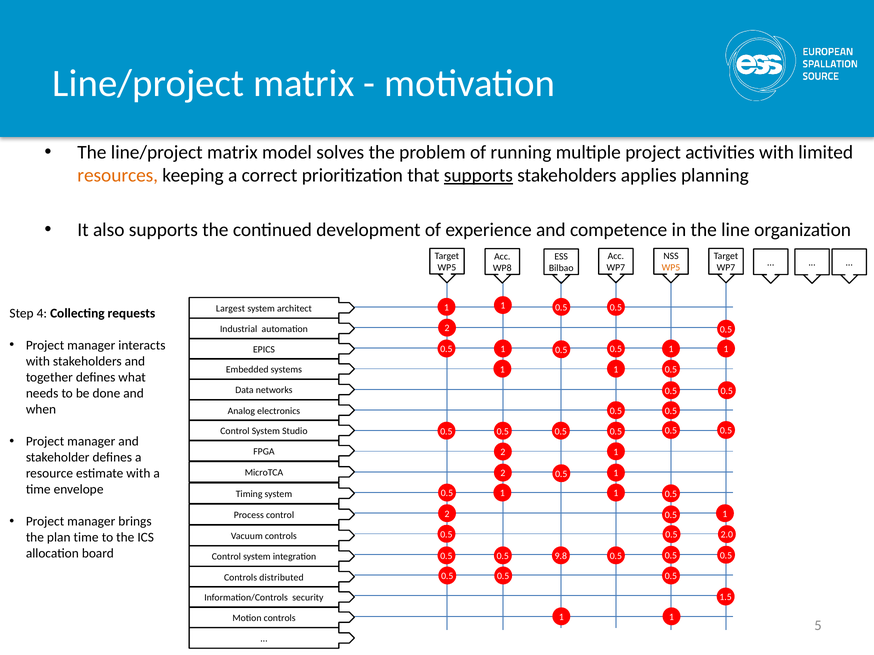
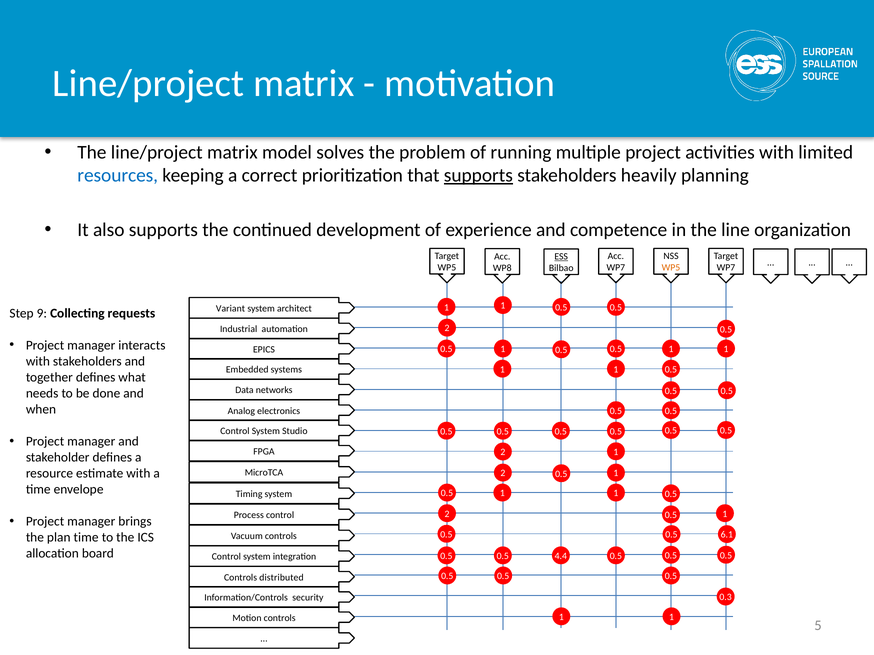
resources colour: orange -> blue (118, 176)
applies: applies -> heavily (649, 176)
ESS underline: none -> present (561, 257)
Largest: Largest -> Variant (231, 309)
4: 4 -> 9 (42, 313)
2.0: 2.0 -> 6.1 (727, 535)
9.8: 9.8 -> 4.4 (561, 556)
1.5: 1.5 -> 0.3 (726, 598)
